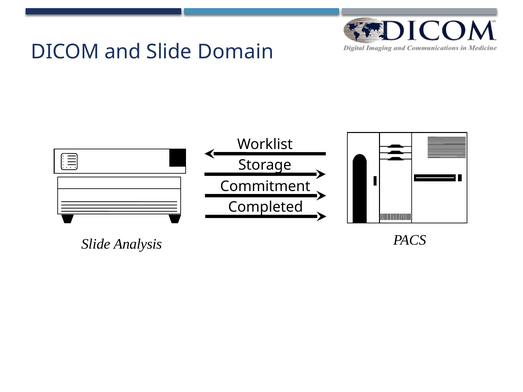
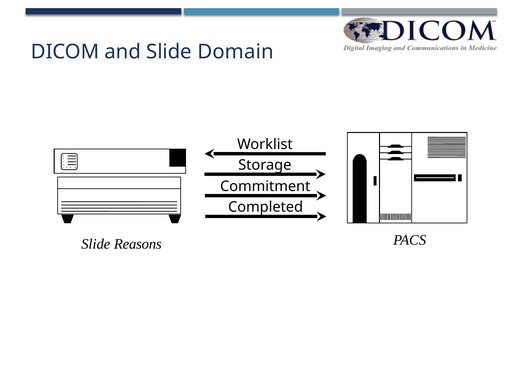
Analysis: Analysis -> Reasons (138, 244)
